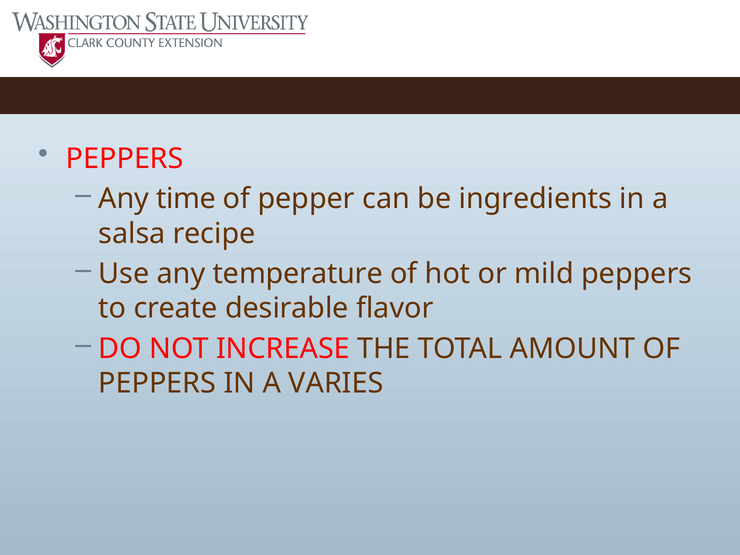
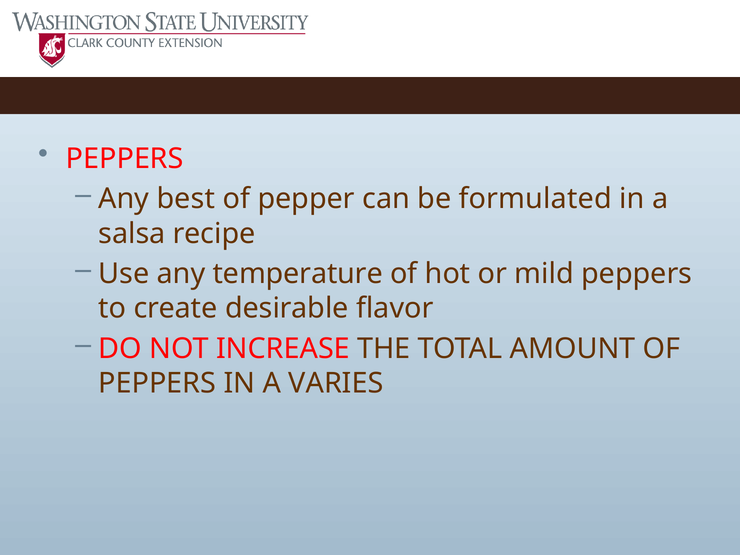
time: time -> best (186, 199)
ingredients: ingredients -> formulated (535, 199)
